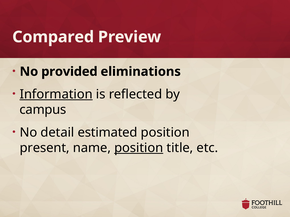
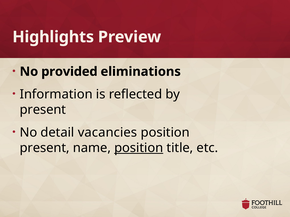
Compared: Compared -> Highlights (53, 37)
Information underline: present -> none (56, 94)
campus: campus -> present (43, 110)
estimated: estimated -> vacancies (107, 133)
